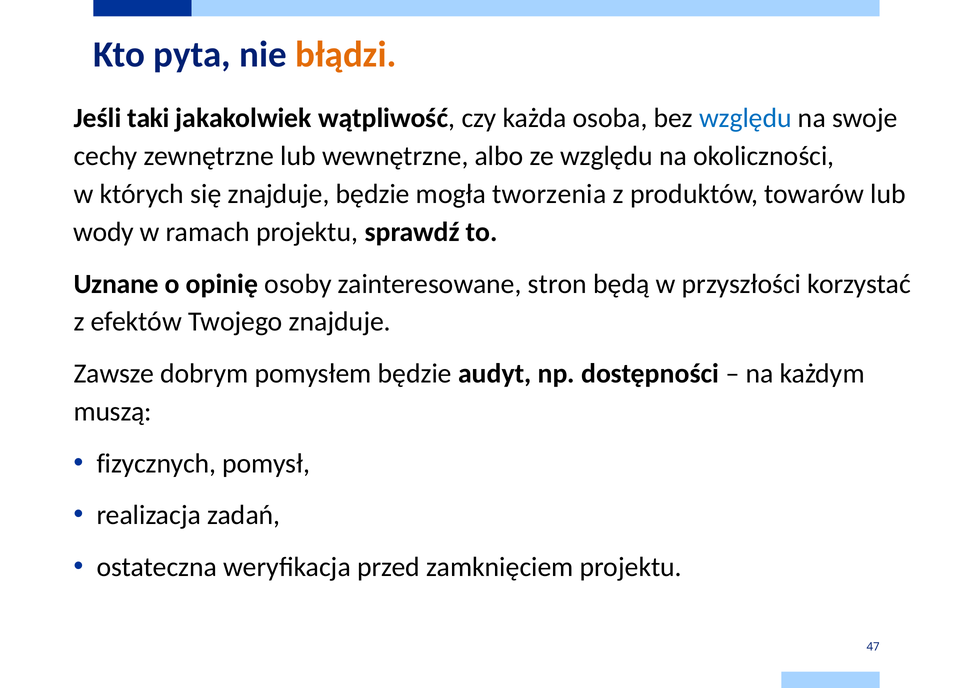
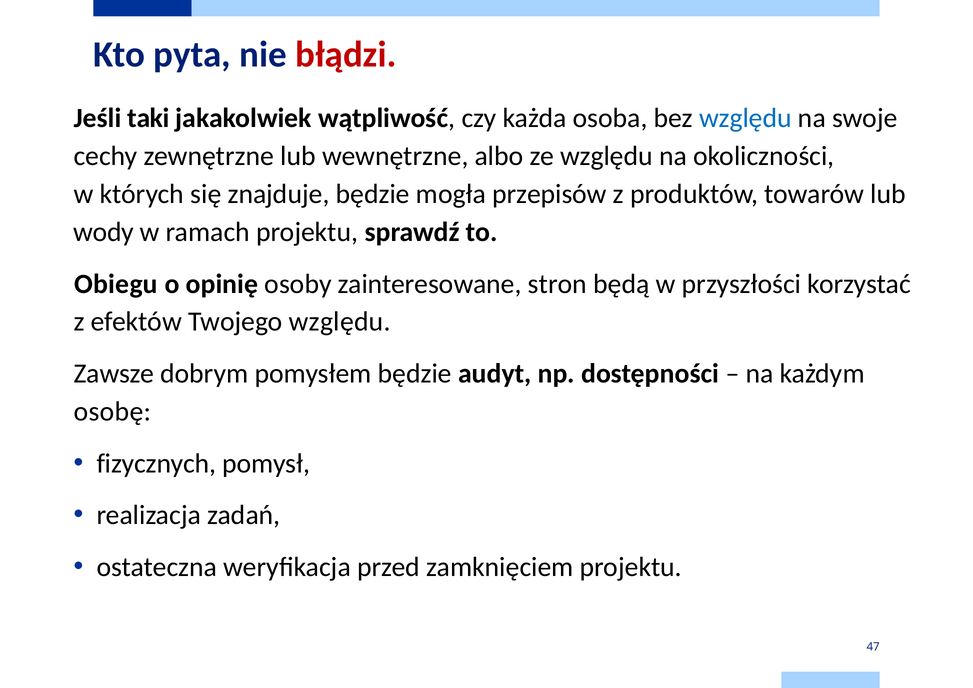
błądzi colour: orange -> red (346, 55)
tworzenia: tworzenia -> przepisów (549, 194)
Uznane: Uznane -> Obiegu (116, 284)
Twojego znajduje: znajduje -> względu (340, 322)
muszą: muszą -> osobę (112, 412)
